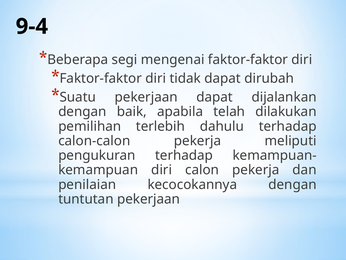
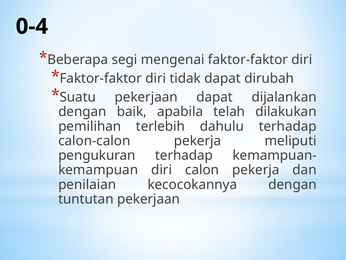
9-4: 9-4 -> 0-4 (32, 26)
